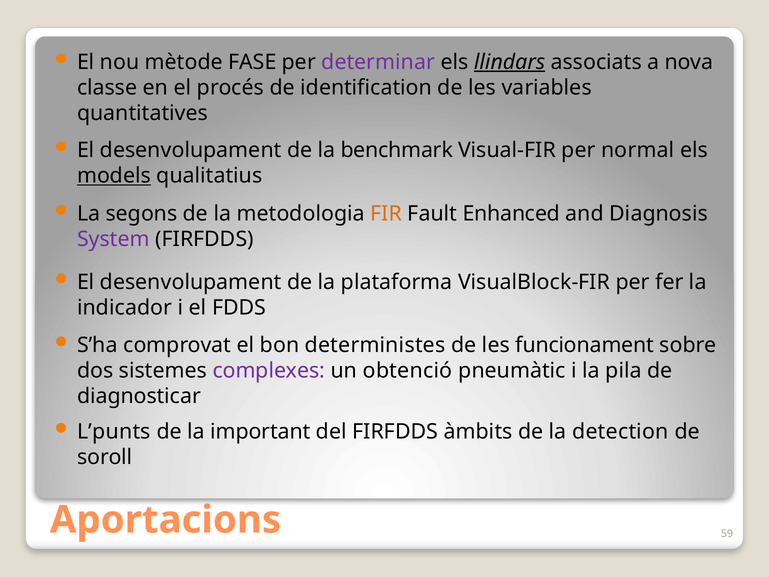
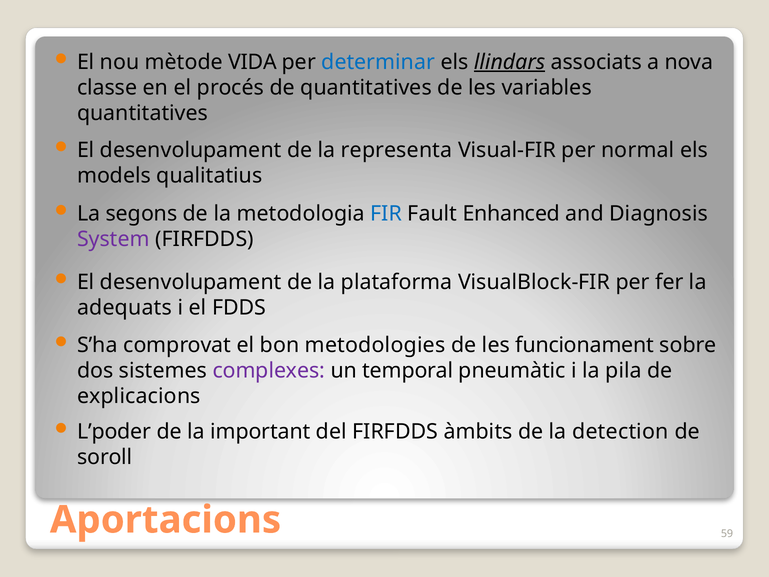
FASE: FASE -> VIDA (252, 62)
determinar colour: purple -> blue (378, 62)
de identification: identification -> quantitatives (366, 88)
benchmark: benchmark -> representa (397, 150)
models underline: present -> none (114, 176)
FIR colour: orange -> blue (386, 214)
indicador: indicador -> adequats (125, 308)
deterministes: deterministes -> metodologies (375, 345)
obtenció: obtenció -> temporal (408, 371)
diagnosticar: diagnosticar -> explicacions (139, 396)
L’punts: L’punts -> L’poder (114, 431)
